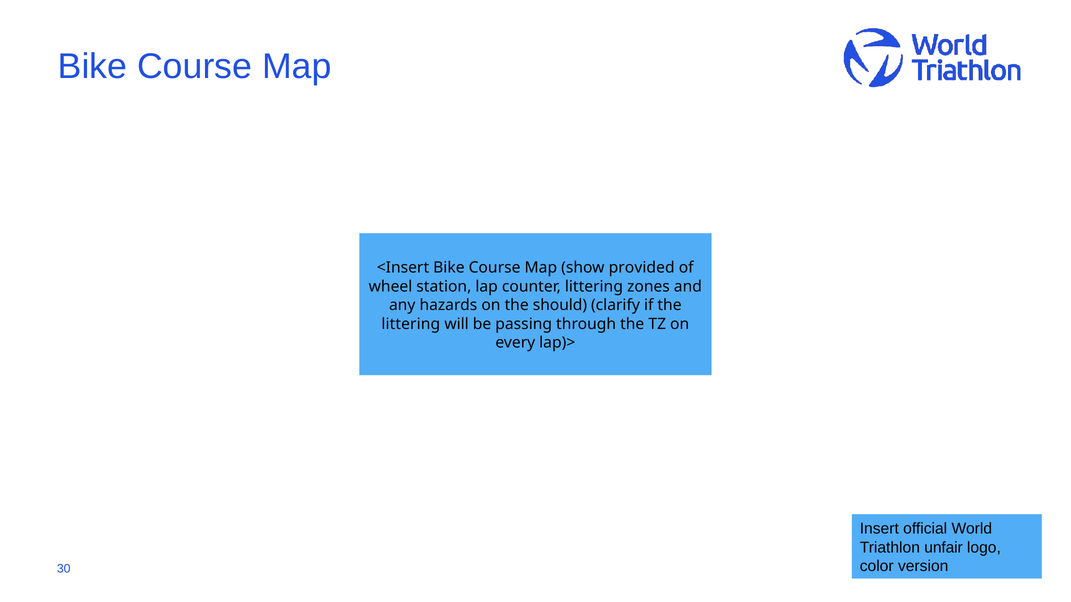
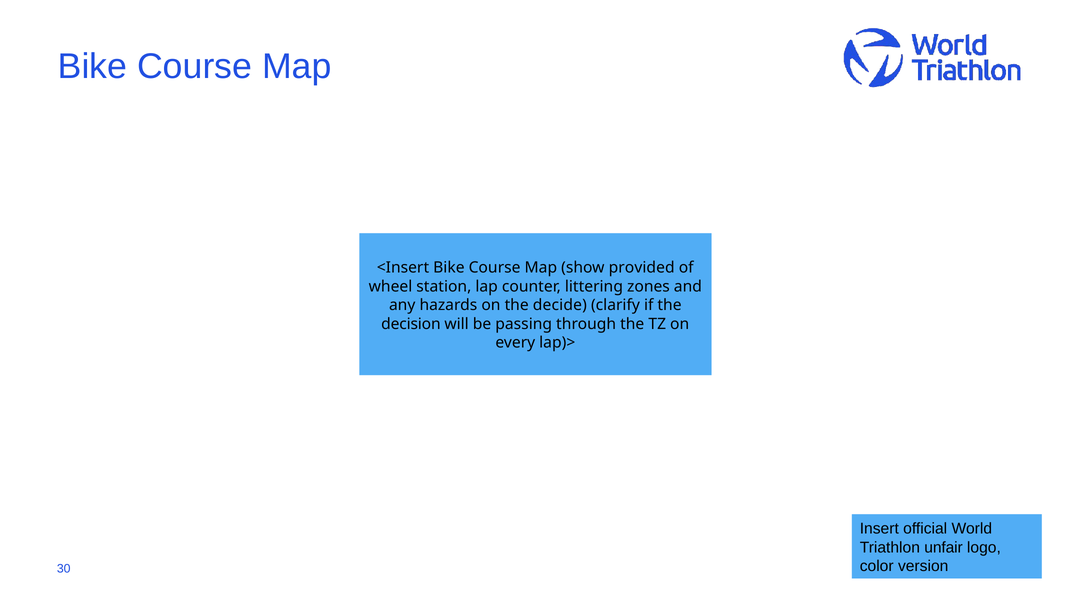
should: should -> decide (560, 306)
littering: littering -> decision (411, 324)
